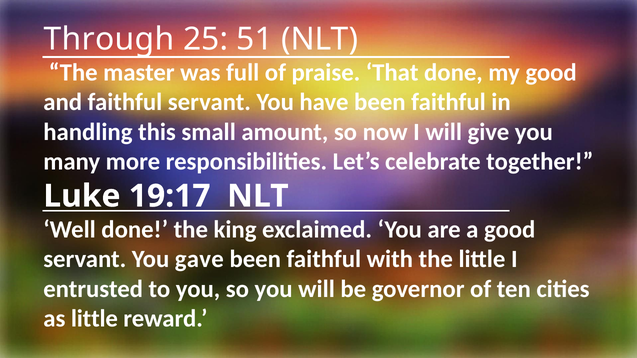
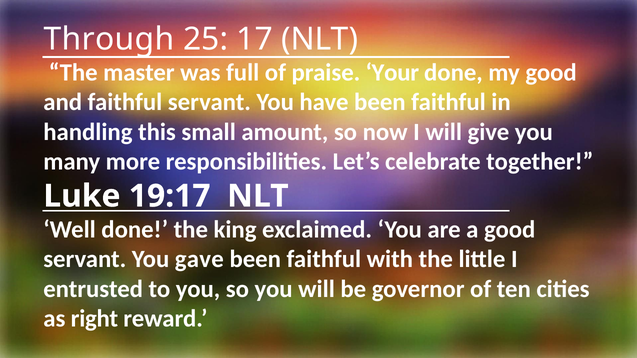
51: 51 -> 17 (255, 39)
That: That -> Your (392, 73)
as little: little -> right (94, 319)
